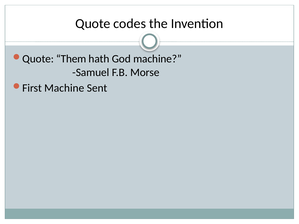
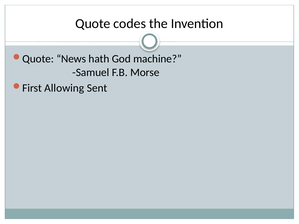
Them: Them -> News (71, 59)
Machine: Machine -> Allowing (64, 88)
